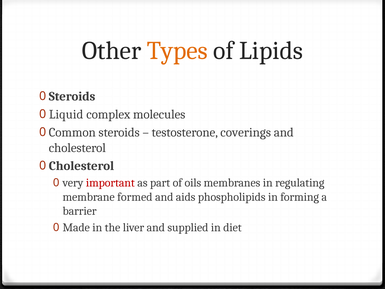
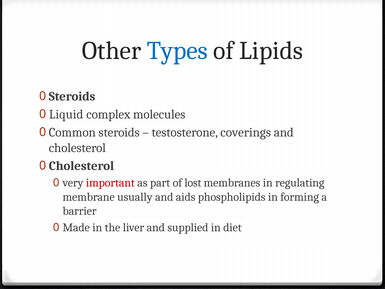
Types colour: orange -> blue (177, 51)
oils: oils -> lost (193, 183)
formed: formed -> usually (135, 197)
